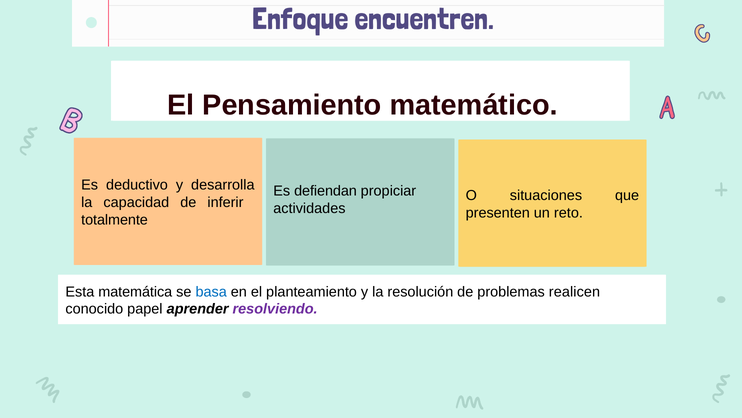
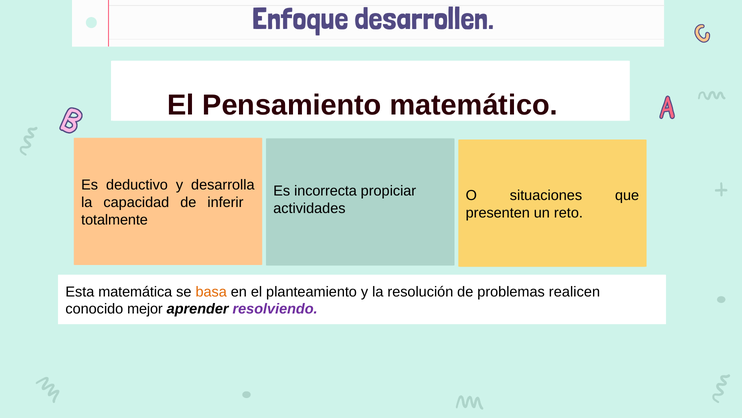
encuentren: encuentren -> desarrollen (424, 19)
defiendan: defiendan -> incorrecta (326, 191)
basa colour: blue -> orange (211, 291)
papel: papel -> mejor (145, 309)
